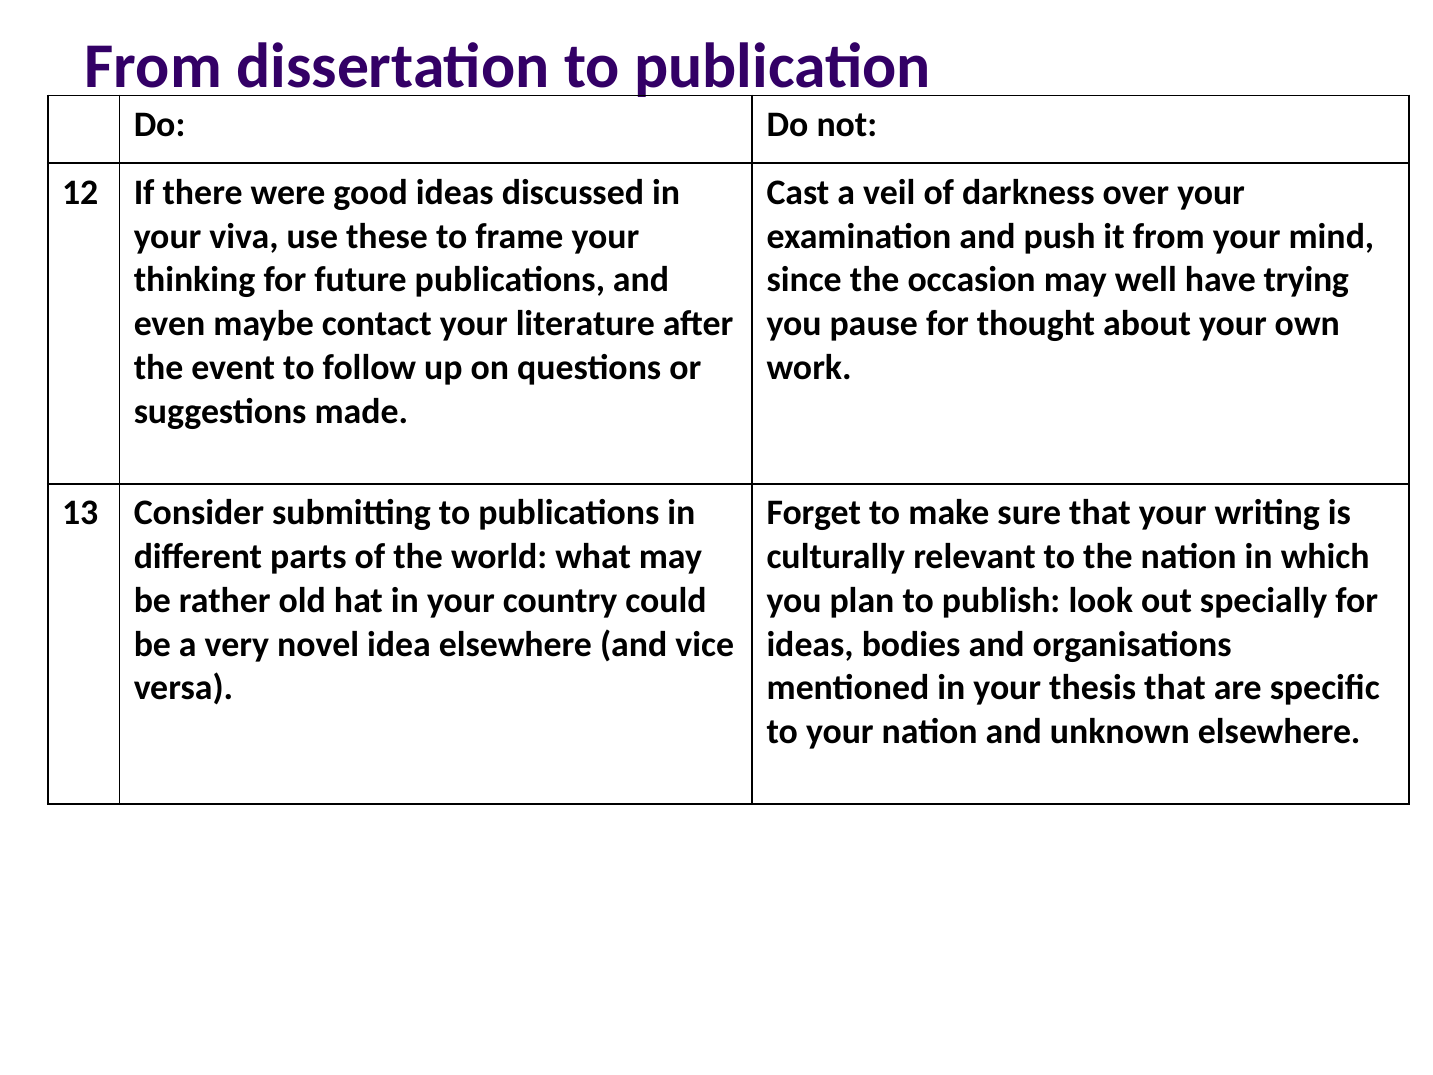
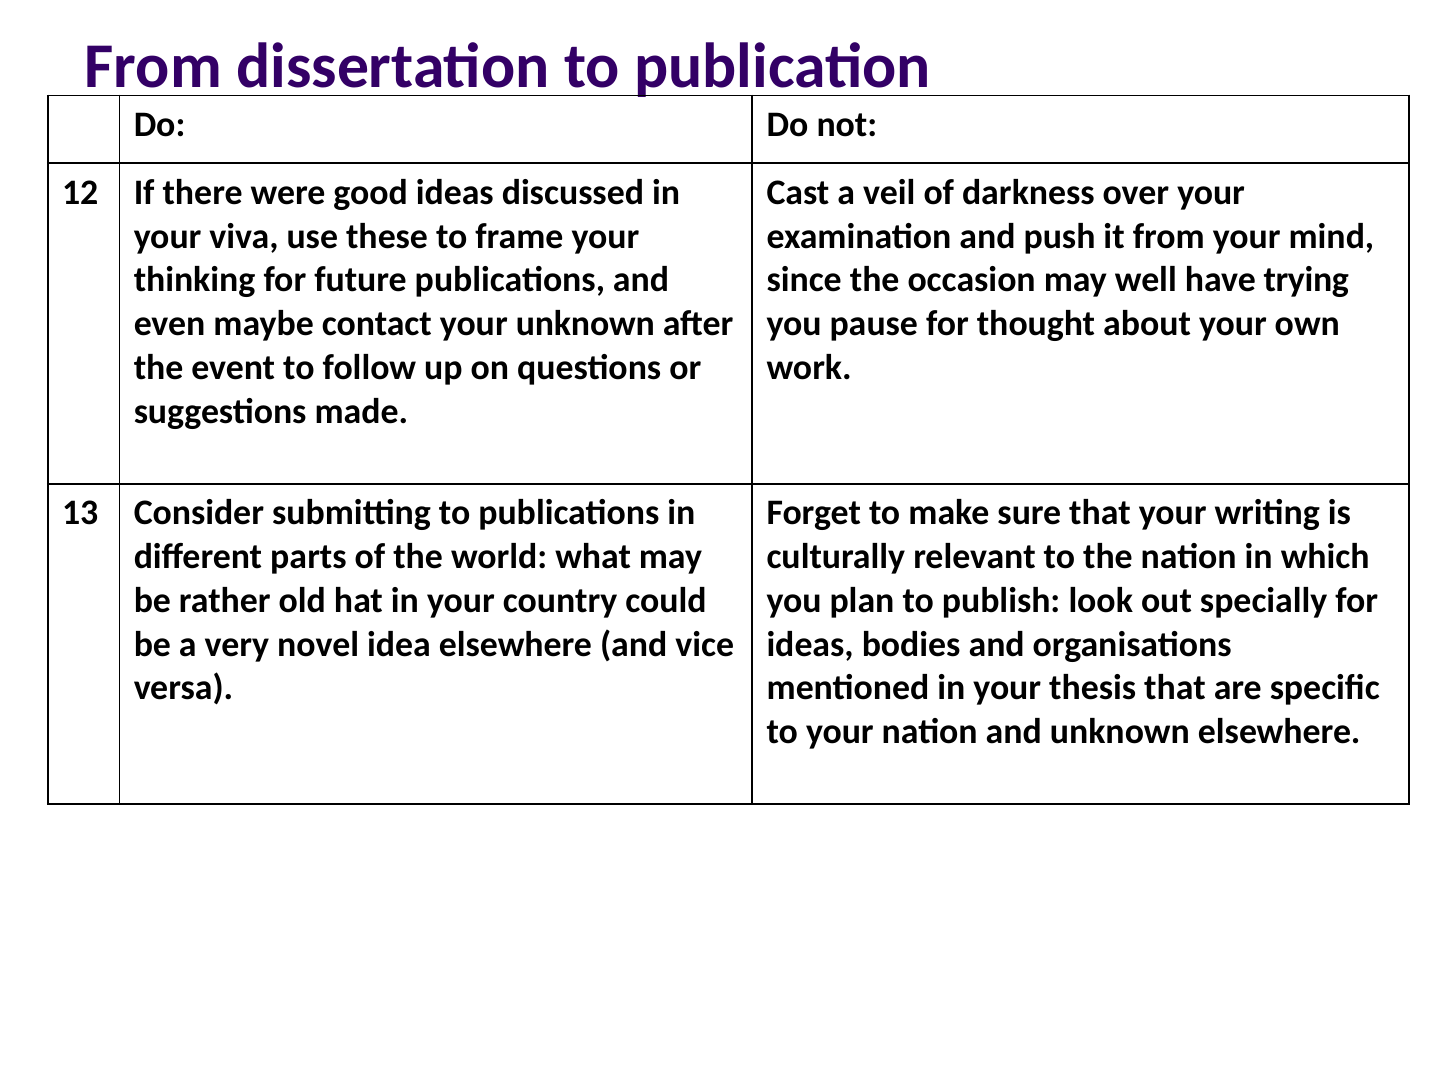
your literature: literature -> unknown (585, 324)
